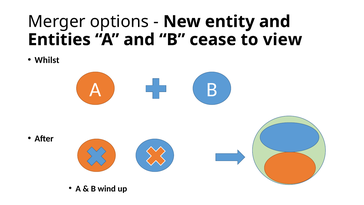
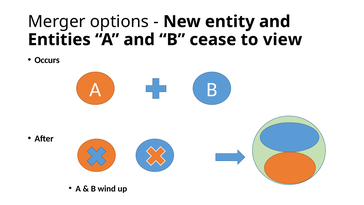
Whilst: Whilst -> Occurs (47, 60)
